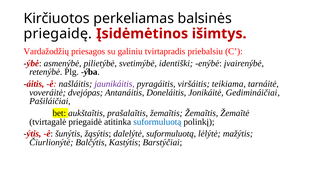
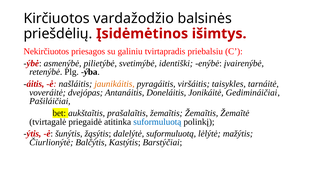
perkeliamas: perkeliamas -> vardažodžio (134, 18)
priegaidę: priegaidę -> priešdėlių (58, 34)
Vardažodžių: Vardažodžių -> Nekirčiuotos (46, 51)
jaunikáitis colour: purple -> orange (114, 84)
teikiama: teikiama -> taisykles (229, 84)
